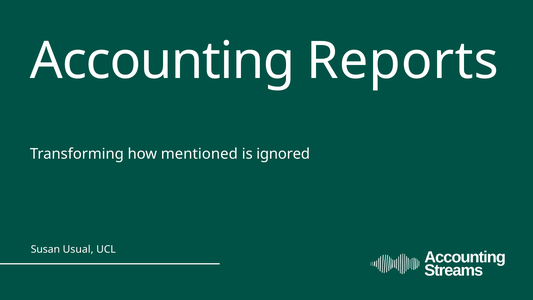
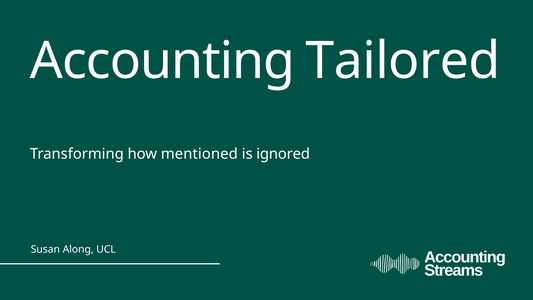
Reports: Reports -> Tailored (403, 61)
Usual: Usual -> Along (78, 249)
